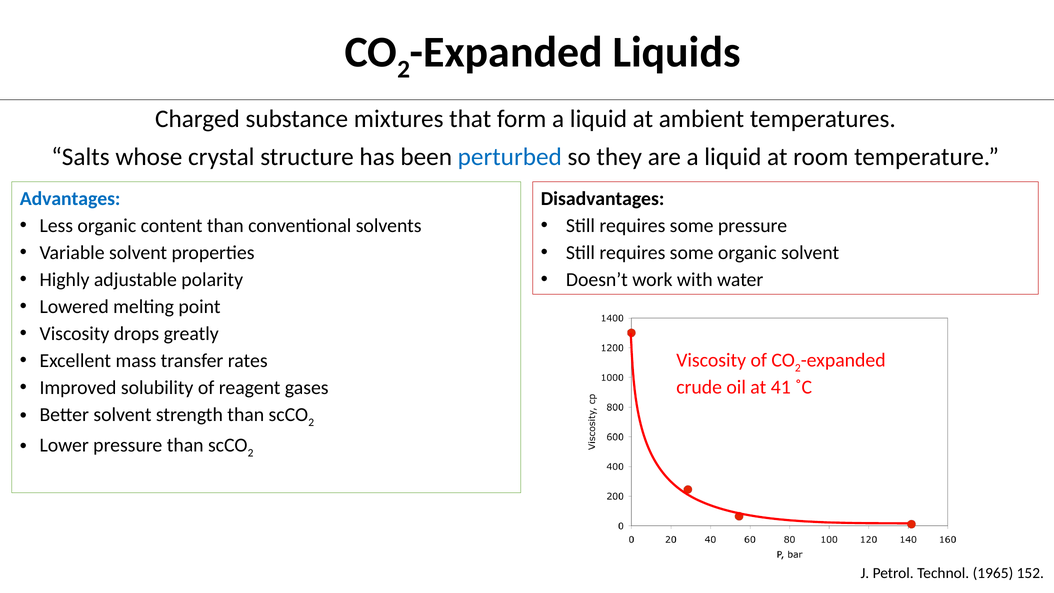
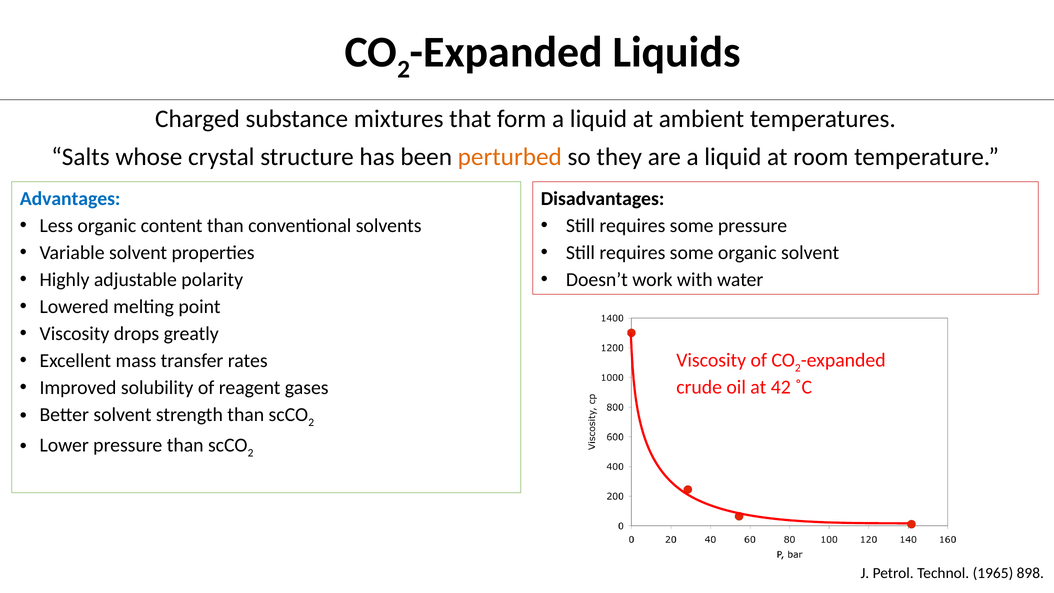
perturbed colour: blue -> orange (510, 157)
41: 41 -> 42 (781, 387)
152: 152 -> 898 (1030, 573)
